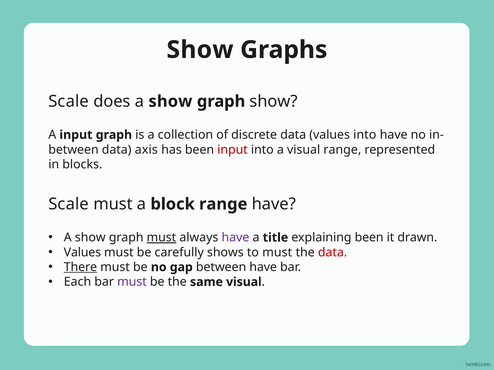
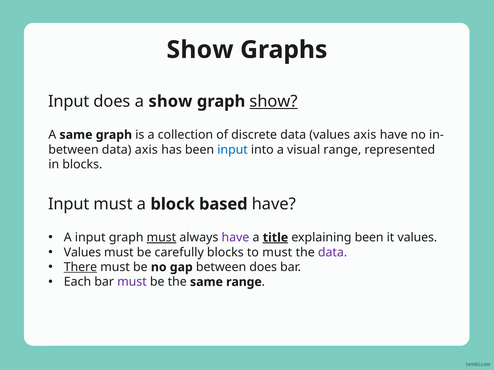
Scale: Scale -> Input (69, 102)
show underline: none -> present (274, 102)
A input: input -> same (76, 135)
values into: into -> axis (365, 135)
input colour: red -> blue (233, 150)
Scale: Scale -> Input (69, 204)
block range: range -> based (223, 204)
show: show -> input (90, 238)
title underline: none -> present (275, 238)
it drawn: drawn -> values (417, 238)
carefully shows: shows -> blocks (225, 253)
data colour: red -> purple (333, 253)
between have: have -> does (263, 267)
same visual: visual -> range (244, 282)
